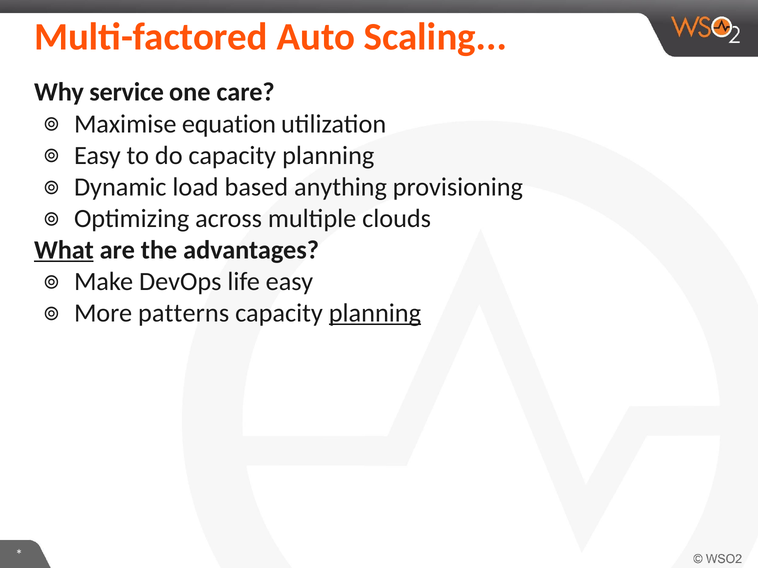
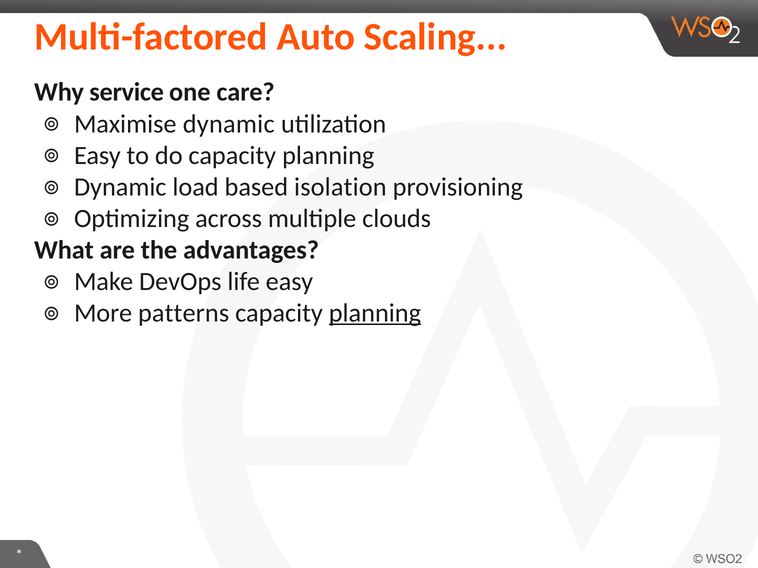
Maximise equation: equation -> dynamic (229, 124)
anything: anything -> isolation (340, 187)
What underline: present -> none (64, 250)
